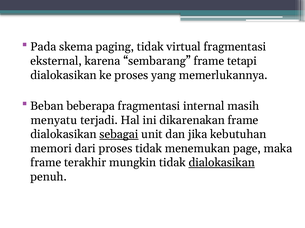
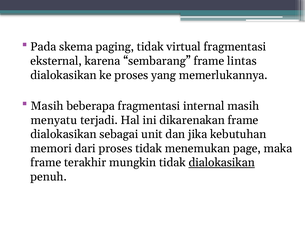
tetapi: tetapi -> lintas (242, 61)
Beban: Beban -> Masih (47, 106)
sebagai underline: present -> none (119, 135)
